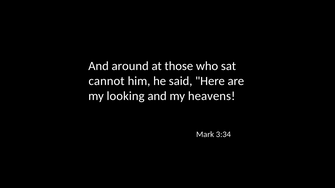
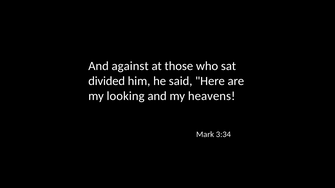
around: around -> against (130, 66)
cannot: cannot -> divided (107, 81)
